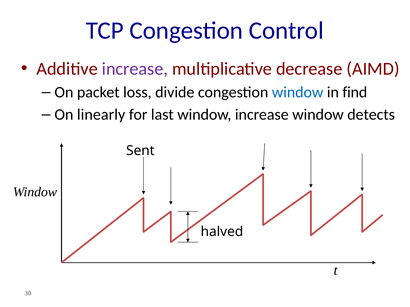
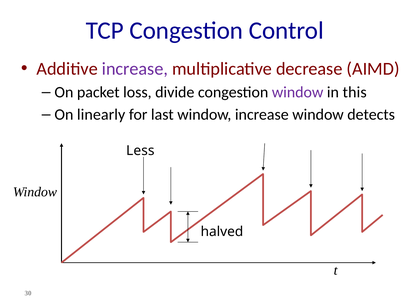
window colour: blue -> purple (298, 92)
find: find -> this (355, 92)
Sent: Sent -> Less (140, 151)
